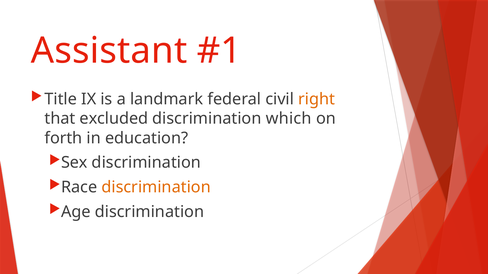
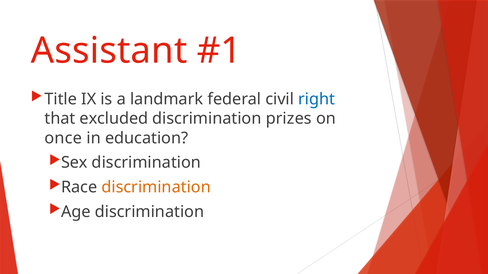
right colour: orange -> blue (317, 99)
which: which -> prizes (289, 119)
forth: forth -> once (63, 138)
